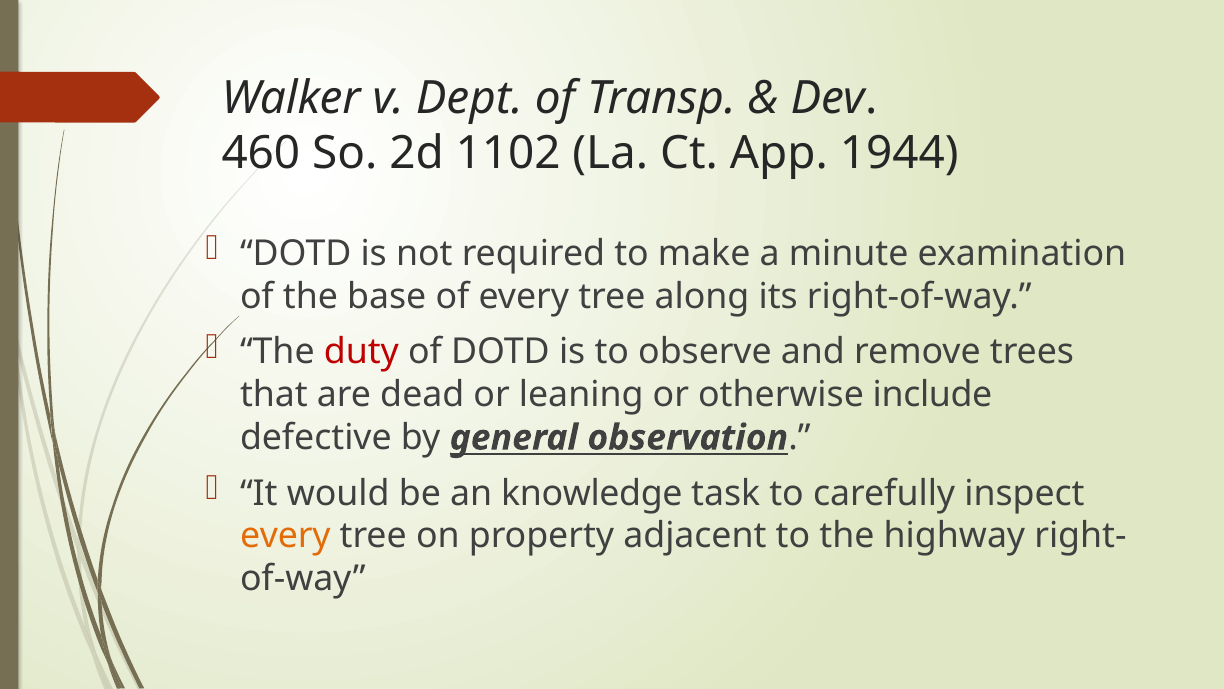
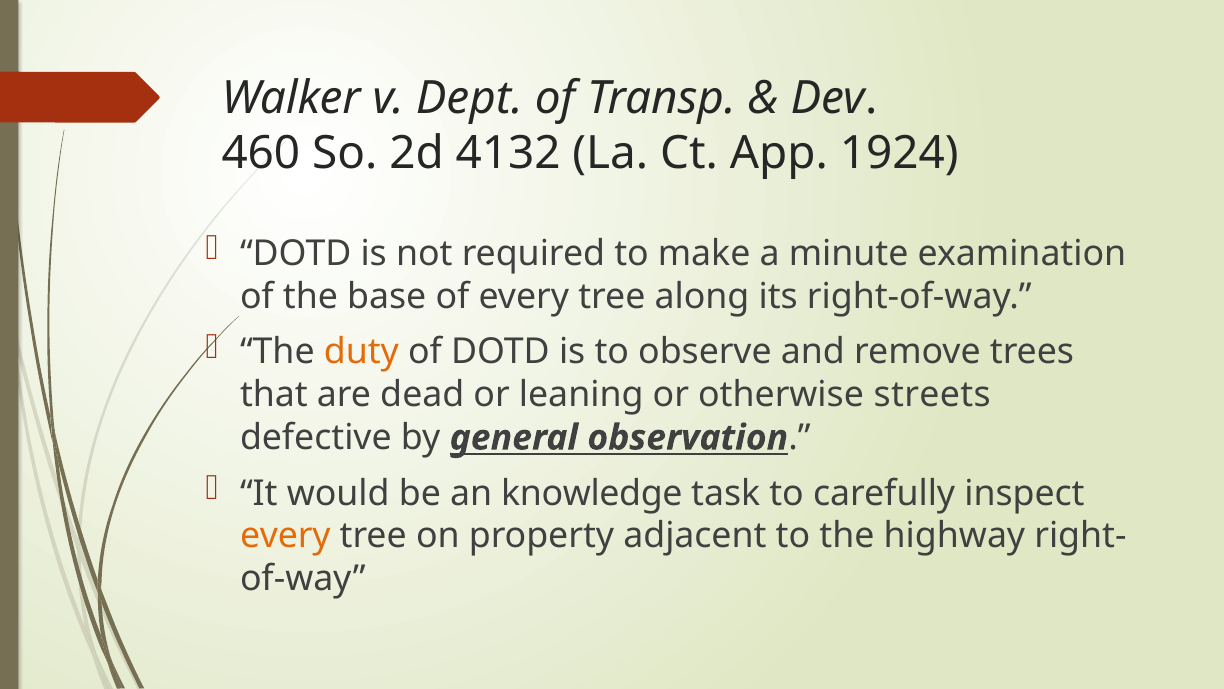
1102: 1102 -> 4132 (508, 153)
1944: 1944 -> 1924 (899, 153)
duty colour: red -> orange (361, 352)
include: include -> streets (932, 395)
